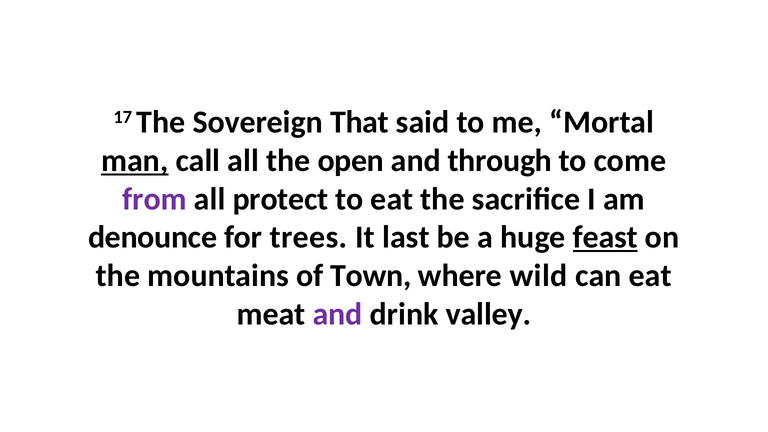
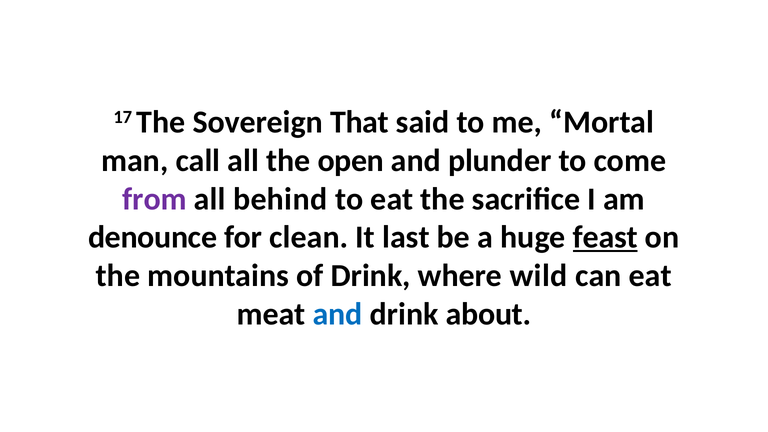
man underline: present -> none (135, 161)
through: through -> plunder (500, 161)
protect: protect -> behind (280, 199)
trees: trees -> clean (309, 237)
of Town: Town -> Drink (371, 276)
and colour: purple -> blue (338, 314)
valley: valley -> about (489, 314)
